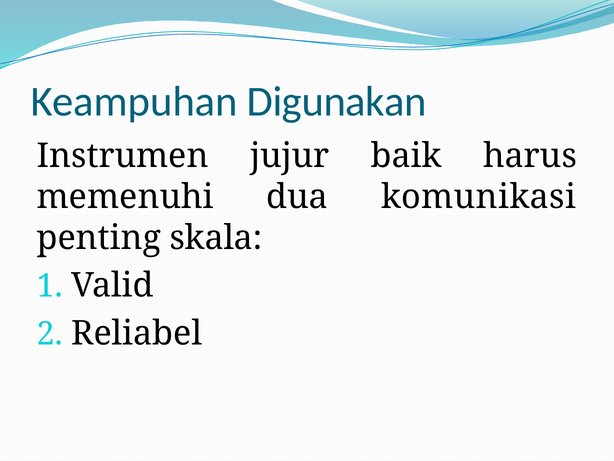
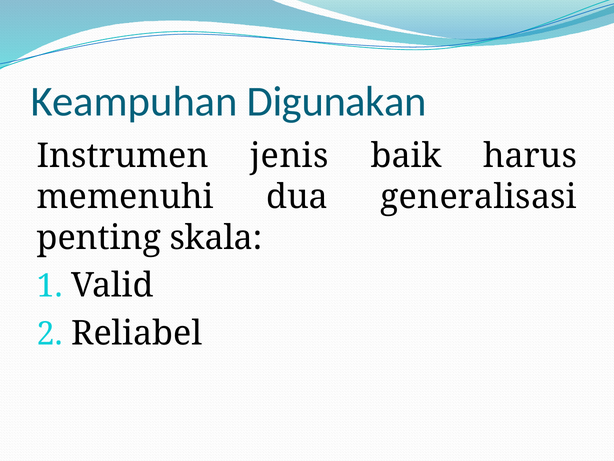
jujur: jujur -> jenis (289, 156)
komunikasi: komunikasi -> generalisasi (479, 197)
